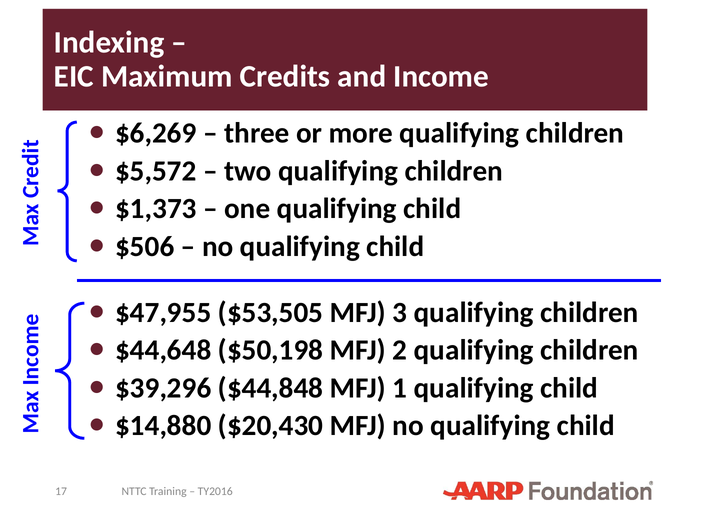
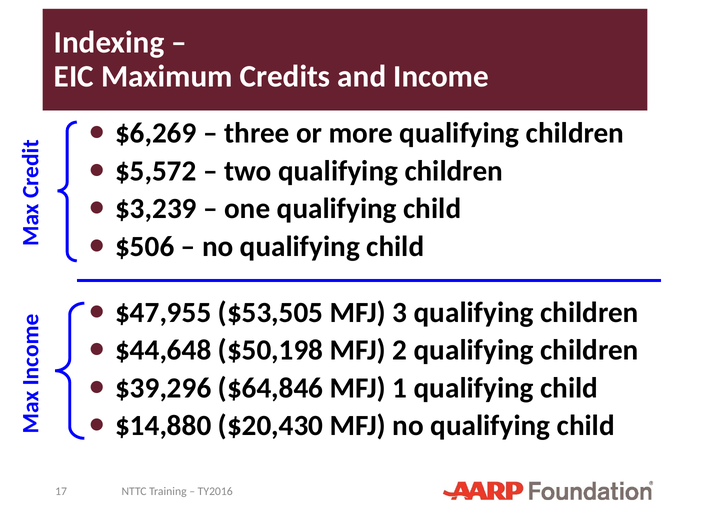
$1,373: $1,373 -> $3,239 (156, 209)
$44,848: $44,848 -> $64,846 (271, 388)
